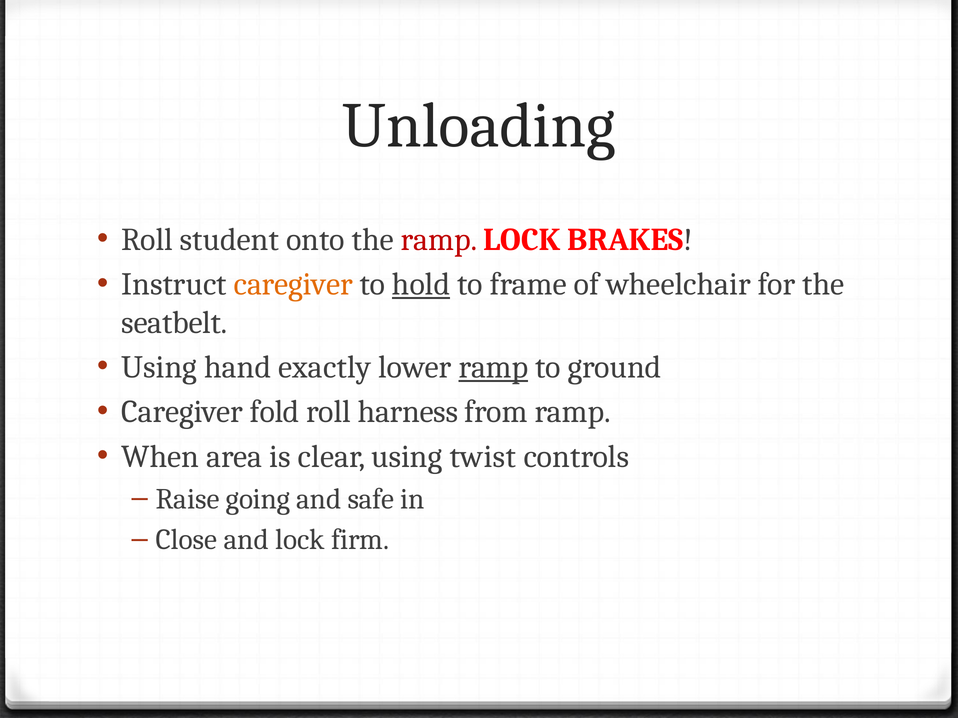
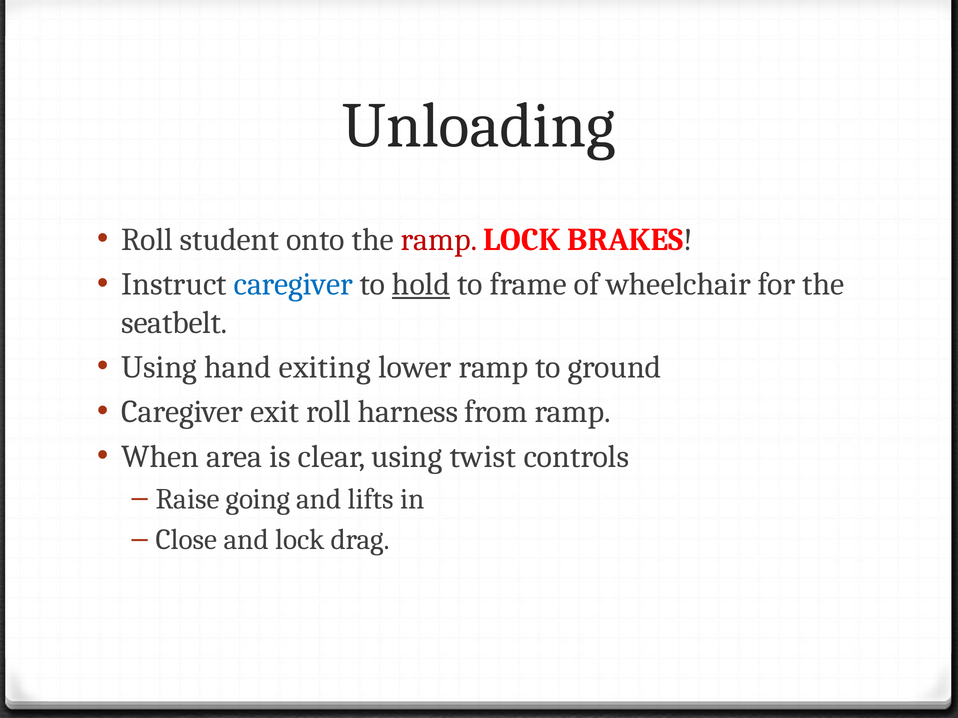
caregiver colour: orange -> blue (293, 284)
exactly: exactly -> exiting (325, 367)
ramp underline: present -> none (493, 367)
fold: fold -> exit (275, 412)
safe: safe -> lifts (371, 499)
firm: firm -> drag (360, 540)
